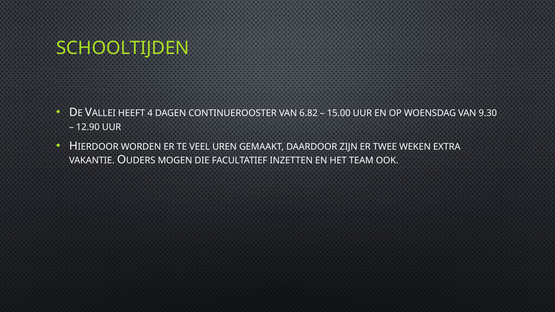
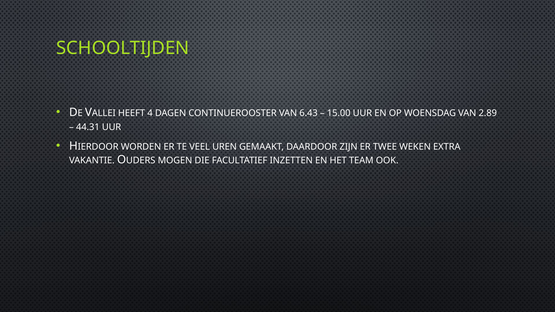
6.82: 6.82 -> 6.43 (309, 113)
9.30: 9.30 -> 2.89 (488, 113)
12.90: 12.90 -> 44.31 (88, 127)
